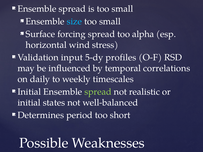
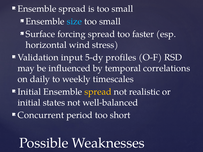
alpha: alpha -> faster (143, 34)
spread colour: light green -> yellow (98, 92)
Determines: Determines -> Concurrent (41, 115)
